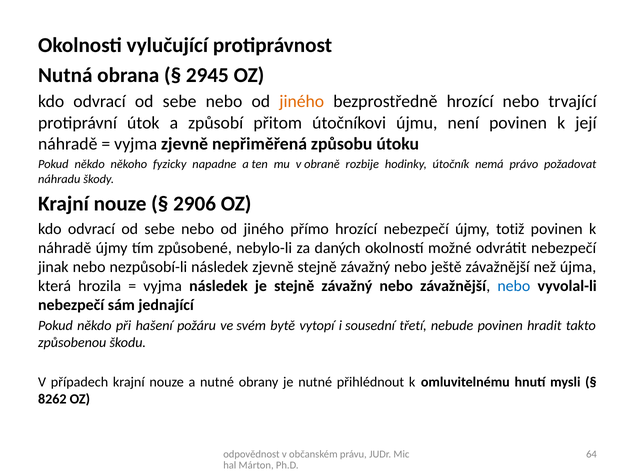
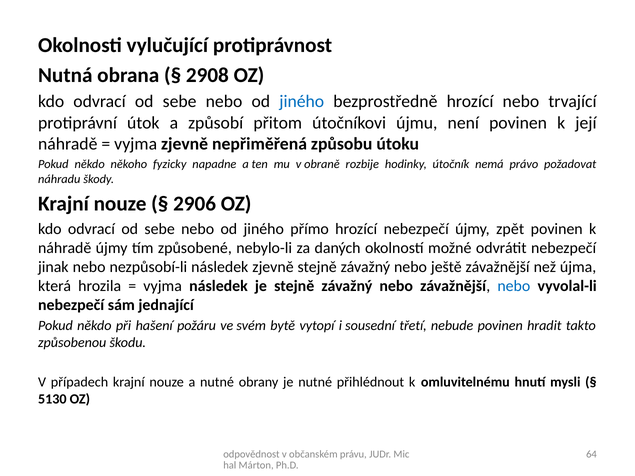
2945: 2945 -> 2908 (207, 75)
jiného colour: orange -> blue (302, 102)
totiž: totiž -> zpět (510, 229)
8262: 8262 -> 5130 (52, 399)
